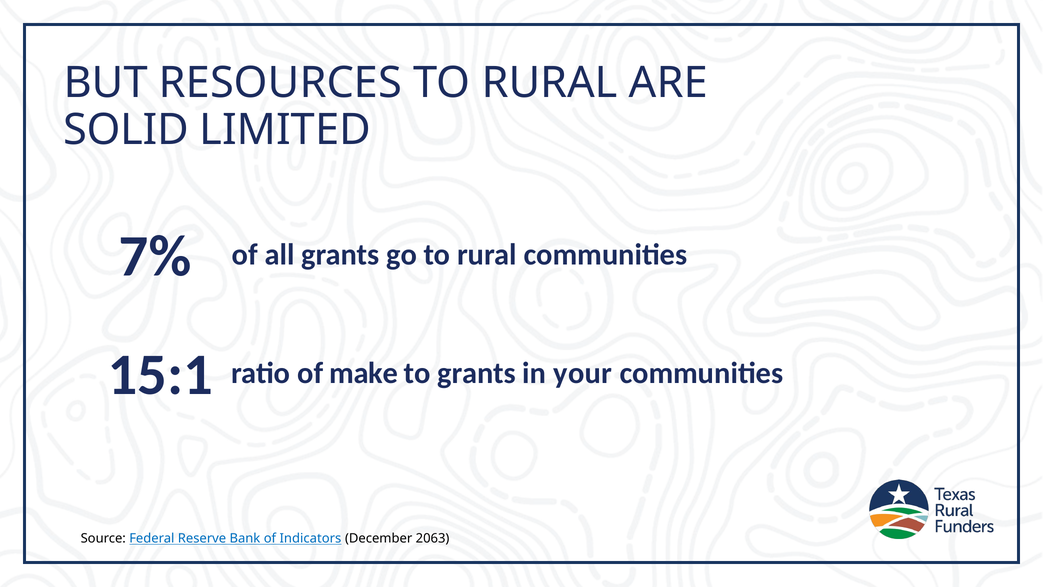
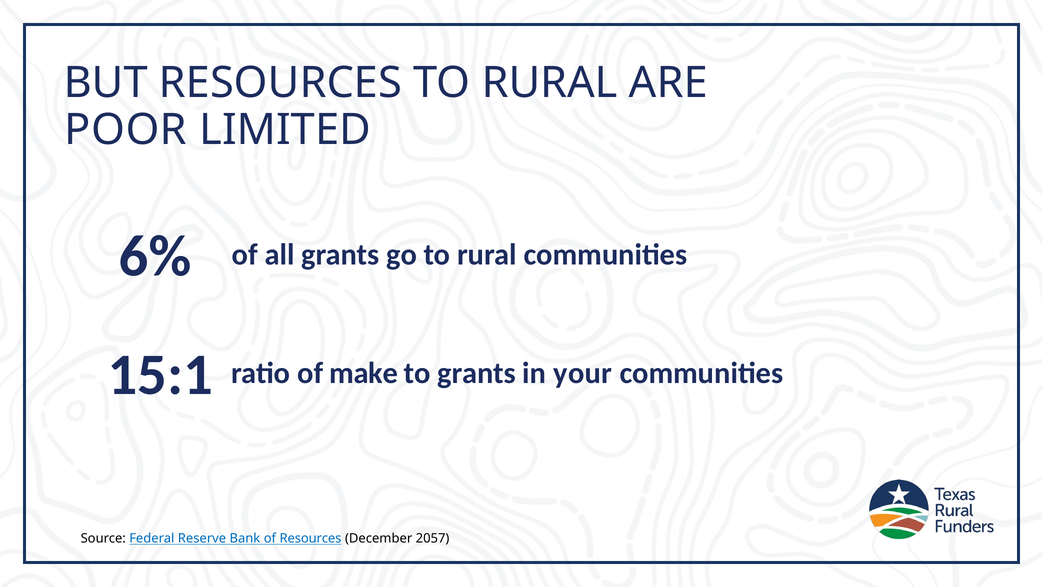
SOLID: SOLID -> POOR (126, 130)
7%: 7% -> 6% (155, 256)
of Indicators: Indicators -> Resources (310, 538)
2063: 2063 -> 2057 (433, 538)
